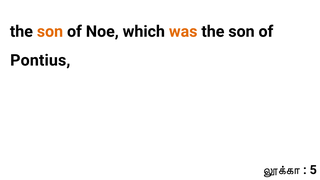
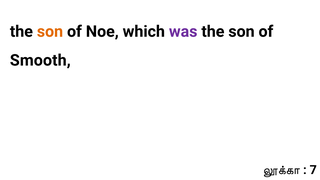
was colour: orange -> purple (183, 32)
Pontius: Pontius -> Smooth (40, 60)
5: 5 -> 7 (313, 170)
